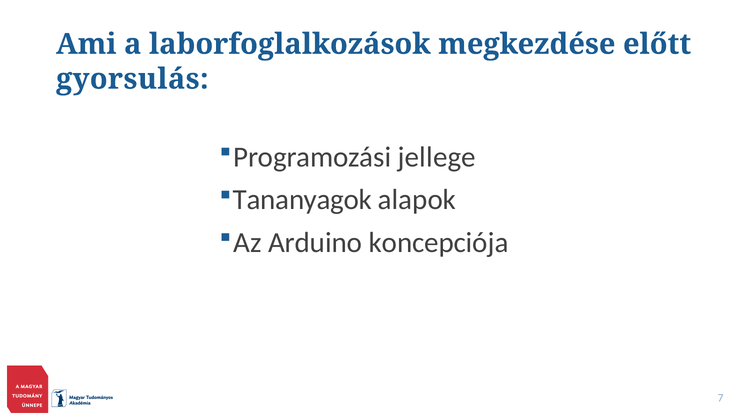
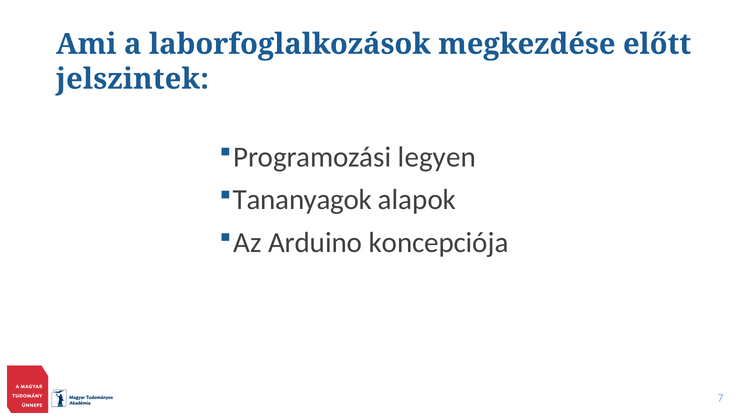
gyorsulás: gyorsulás -> jelszintek (132, 79)
jellege: jellege -> legyen (437, 157)
